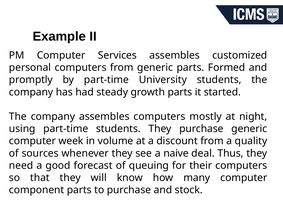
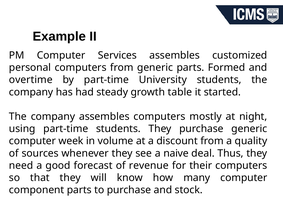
promptly: promptly -> overtime (31, 80)
growth parts: parts -> table (180, 92)
queuing: queuing -> revenue (149, 166)
